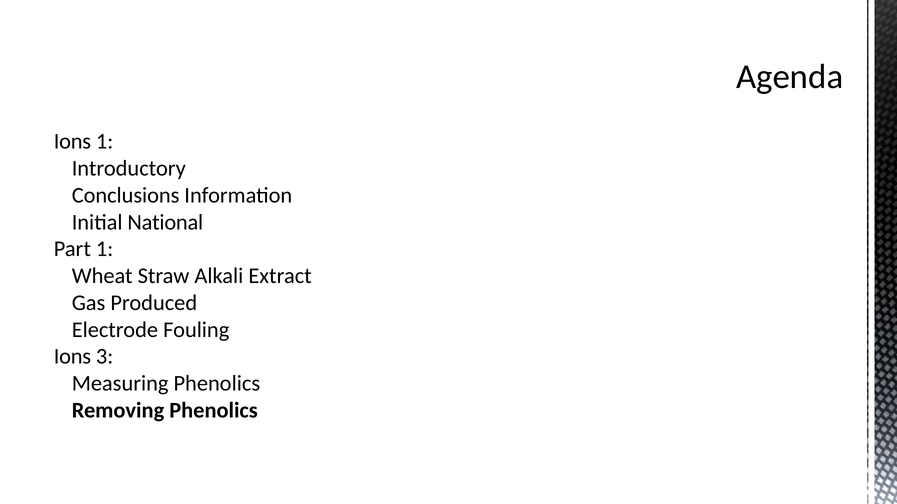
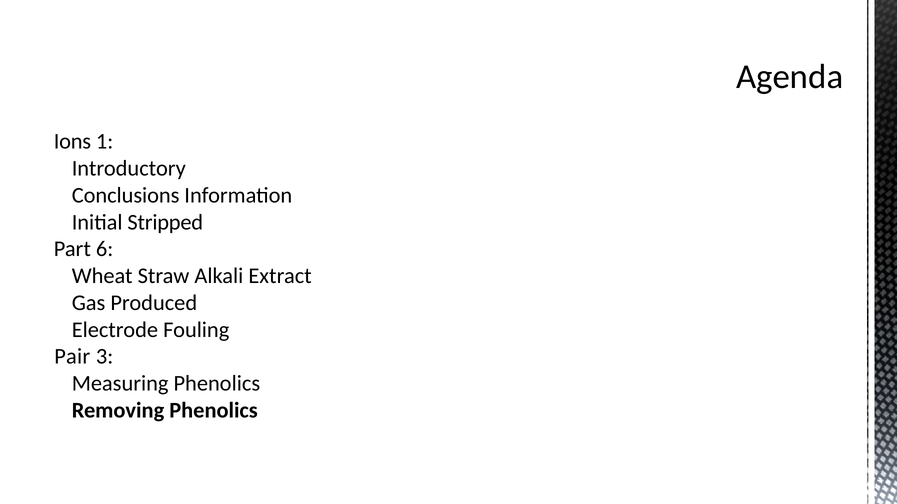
National: National -> Stripped (165, 222)
Part 1: 1 -> 6 (105, 249)
Ions: Ions -> Pair (72, 357)
